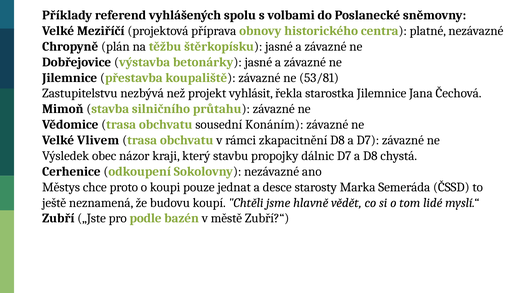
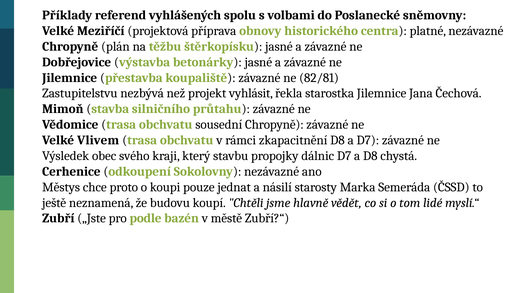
53/81: 53/81 -> 82/81 (319, 78)
sousední Konáním: Konáním -> Chropyně (274, 125)
názor: názor -> svého (134, 156)
desce: desce -> násilí (277, 187)
